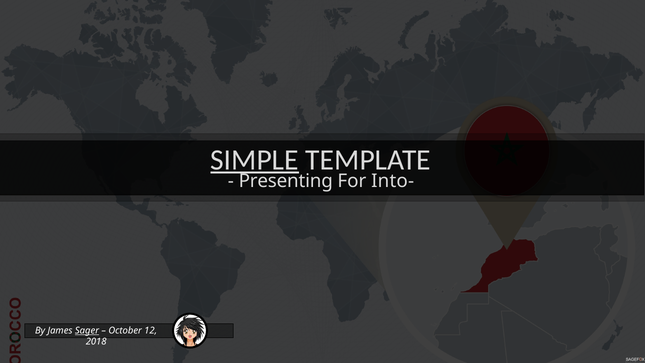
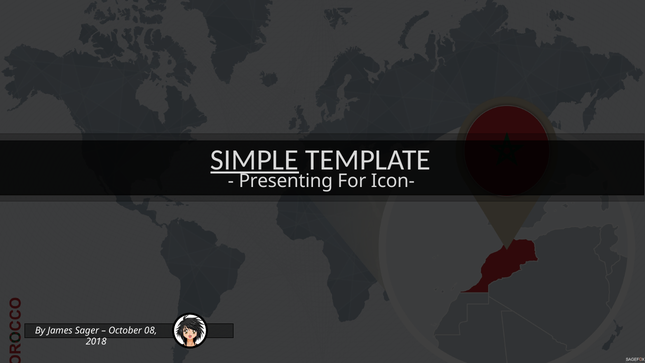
Into-: Into- -> Icon- (393, 181)
Sager underline: present -> none (87, 330)
12: 12 -> 08 (151, 330)
